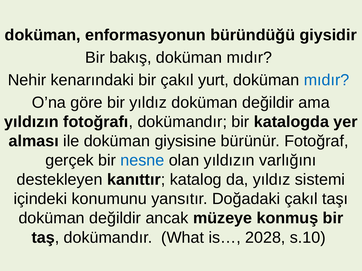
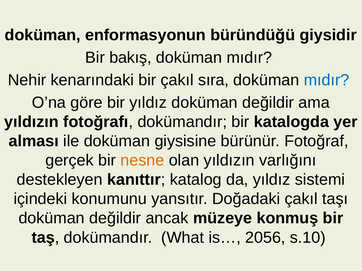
yurt: yurt -> sıra (214, 80)
nesne colour: blue -> orange (142, 161)
2028: 2028 -> 2056 (265, 238)
